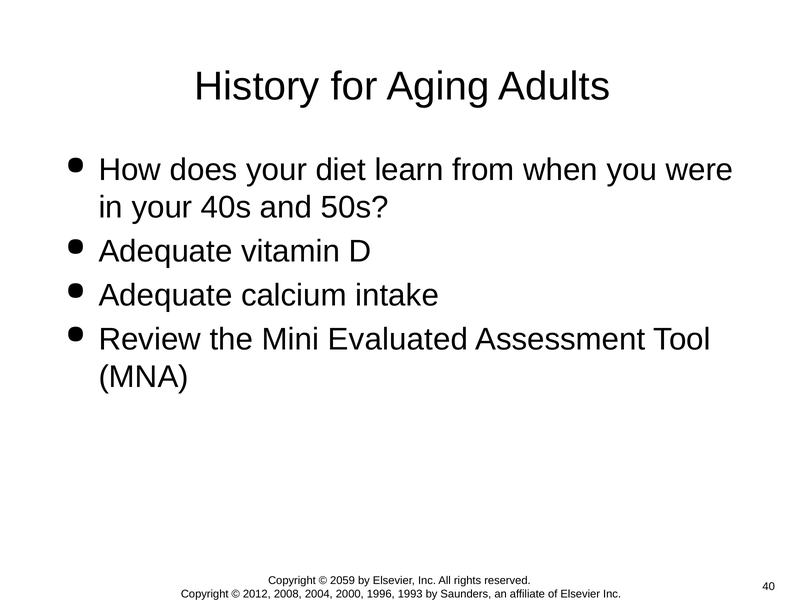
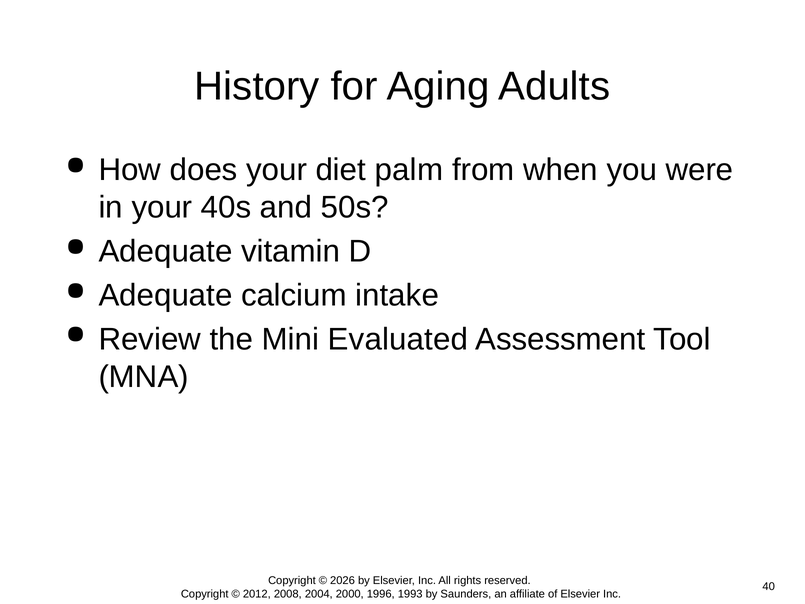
learn: learn -> palm (409, 170)
2059: 2059 -> 2026 (343, 580)
